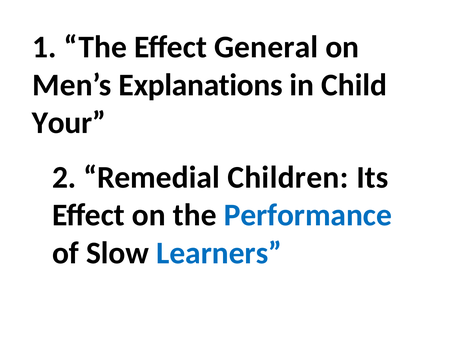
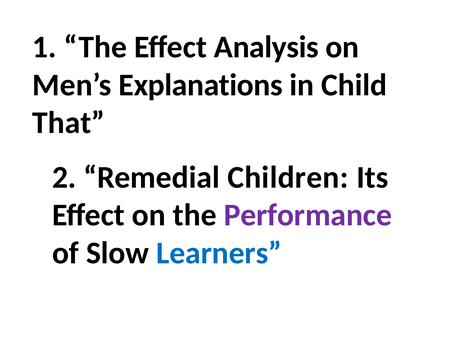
General: General -> Analysis (266, 47)
Your: Your -> That (69, 123)
Performance colour: blue -> purple (308, 215)
